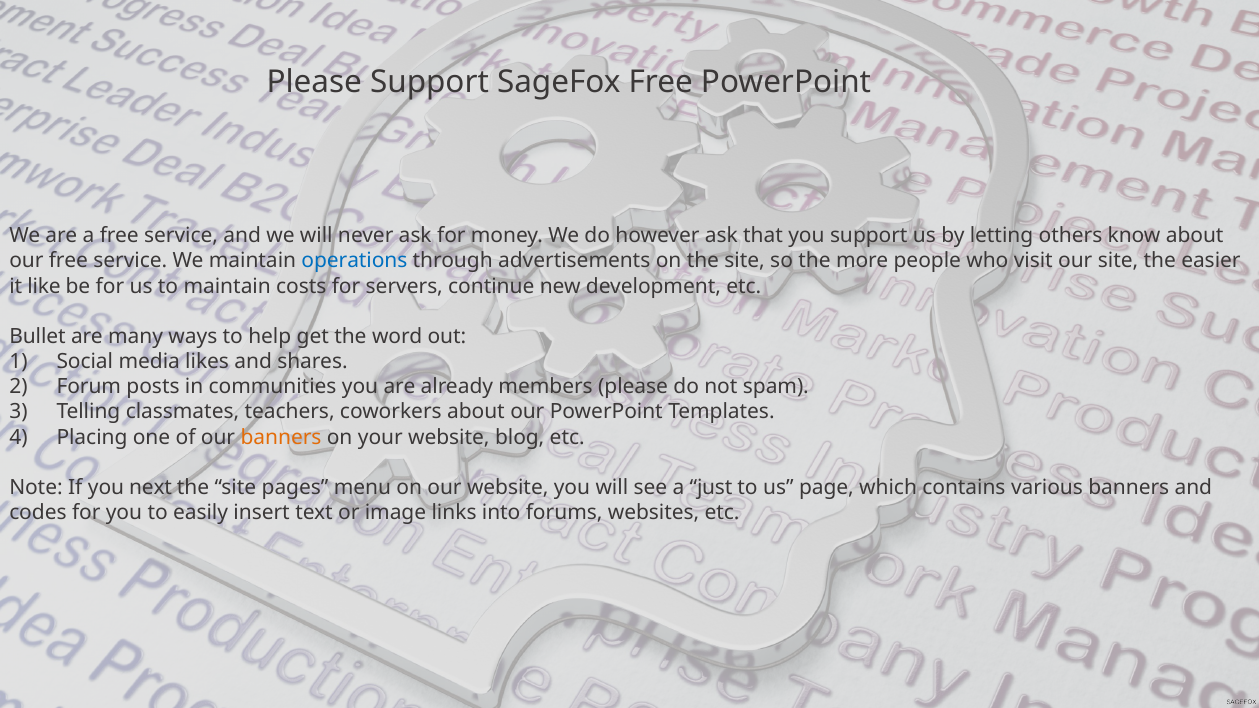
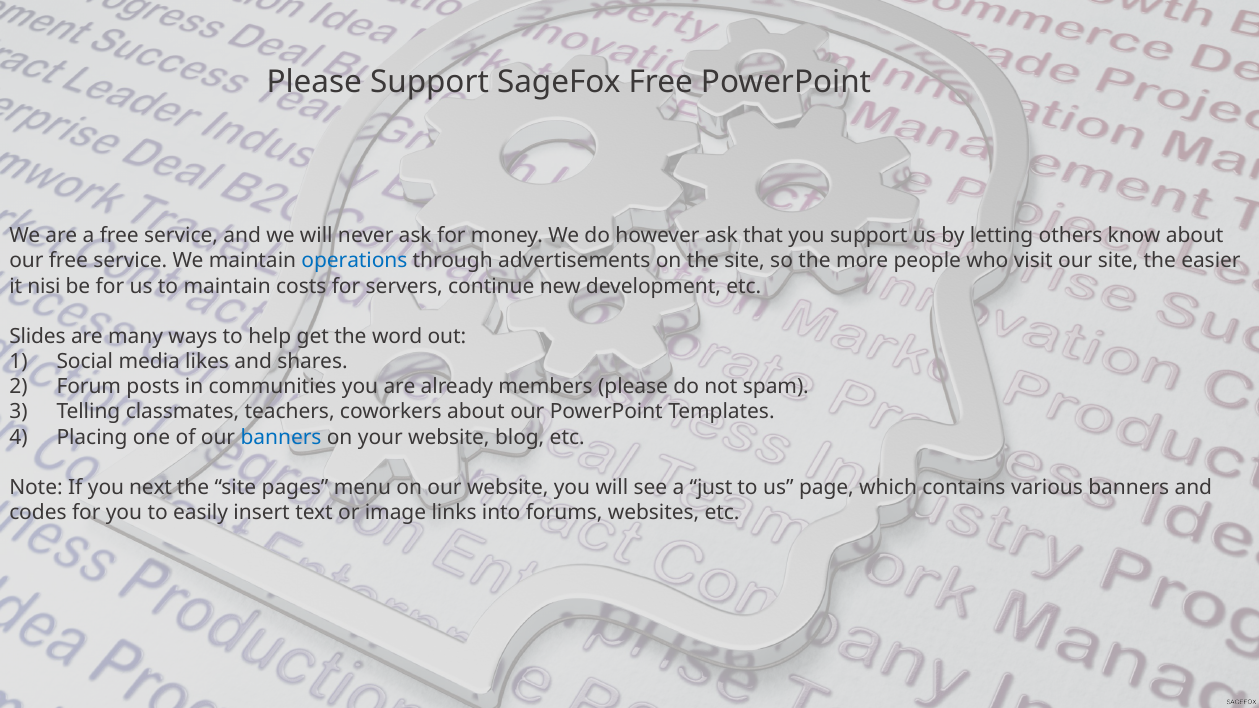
like: like -> nisi (44, 286)
Bullet: Bullet -> Slides (38, 337)
banners colour: orange -> blue (281, 437)
